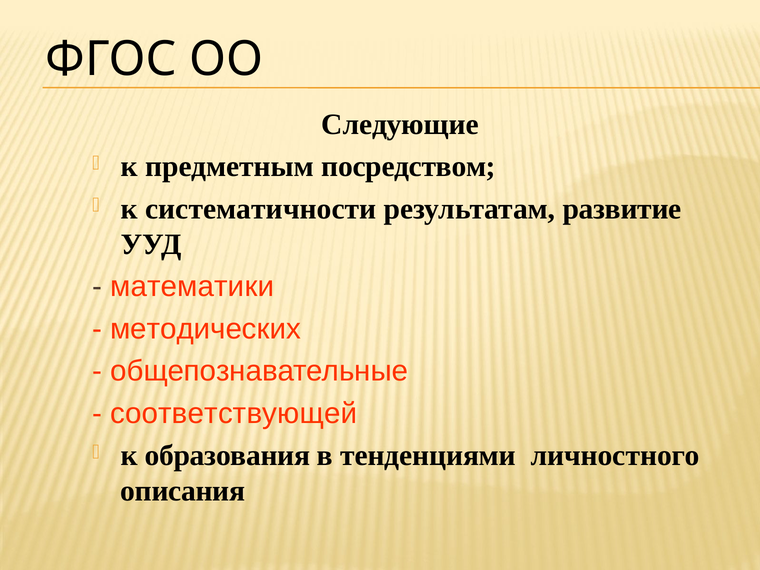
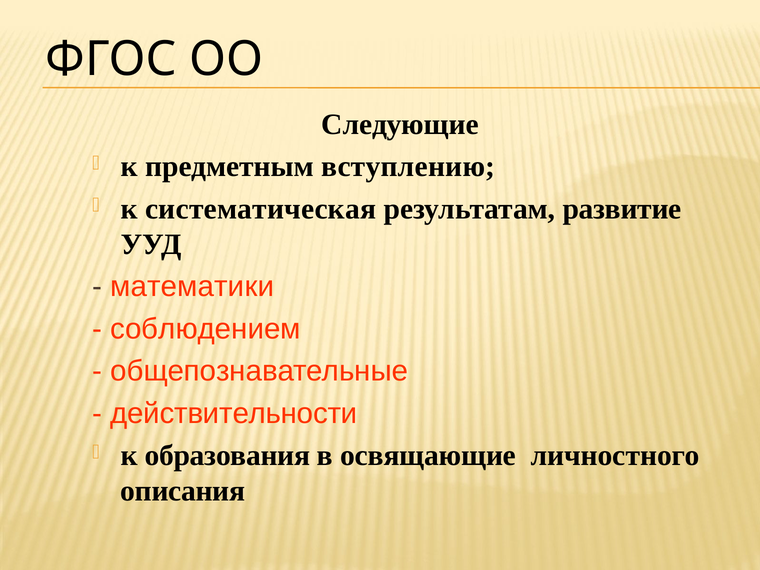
посредством: посредством -> вступлению (408, 167)
систематичности: систематичности -> систематическая (261, 209)
методических: методических -> соблюдением (205, 329)
соответствующей: соответствующей -> действительности (234, 413)
тенденциями: тенденциями -> освящающие (428, 456)
